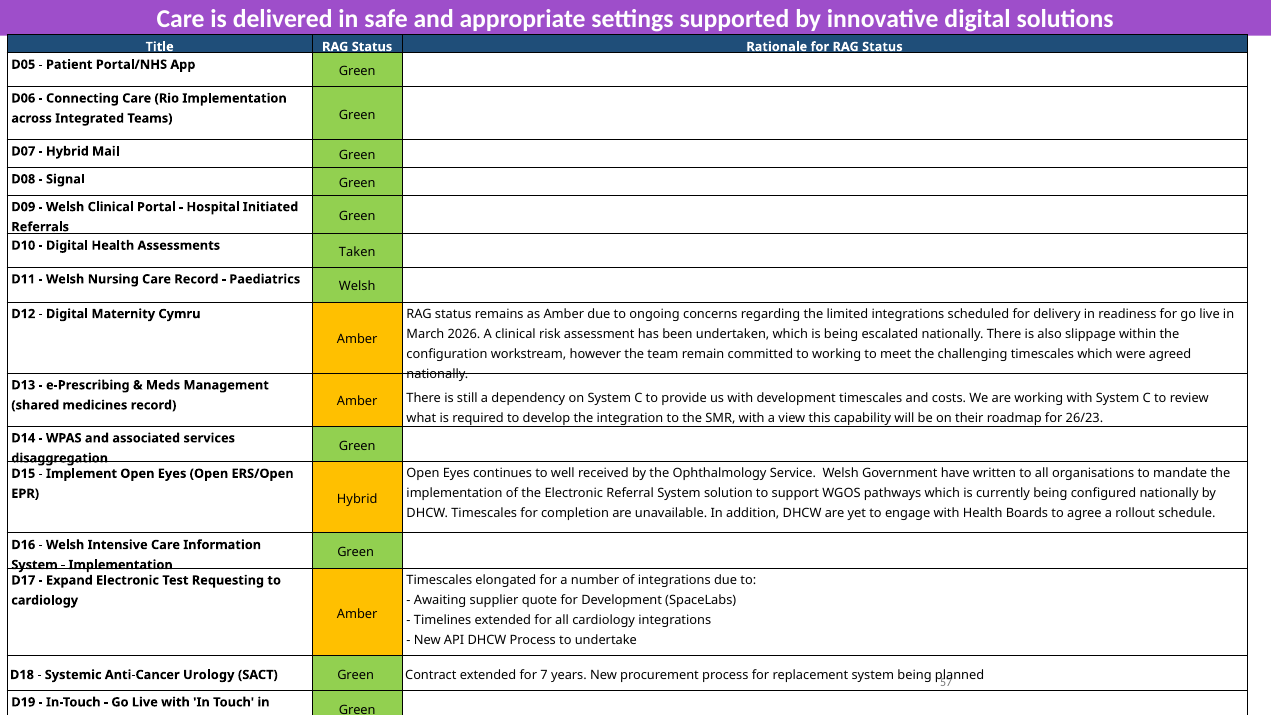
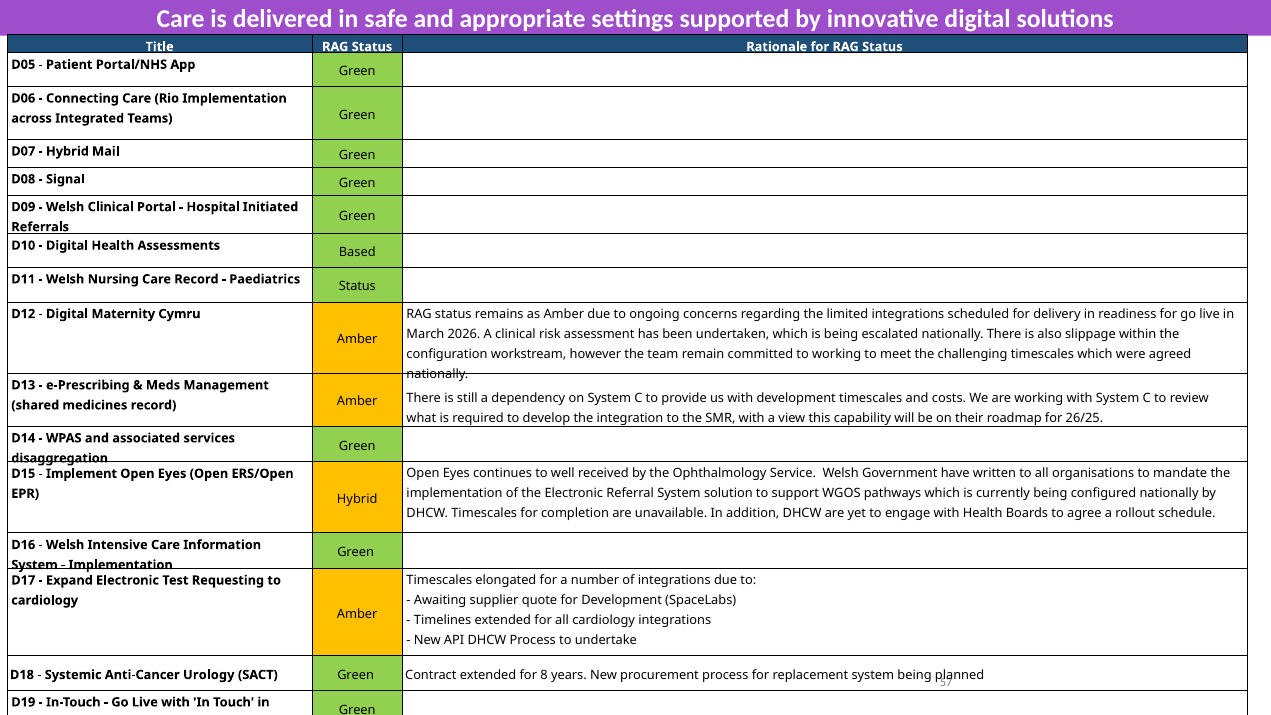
Taken: Taken -> Based (357, 252)
Paediatrics Welsh: Welsh -> Status (357, 286)
26/23: 26/23 -> 26/25 (1084, 418)
7: 7 -> 8 (544, 675)
